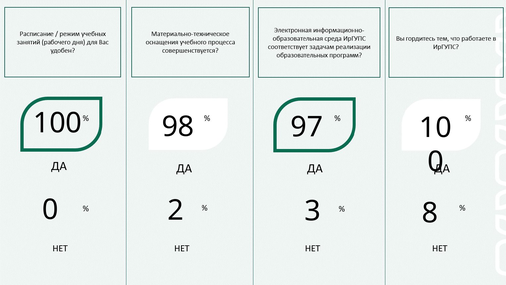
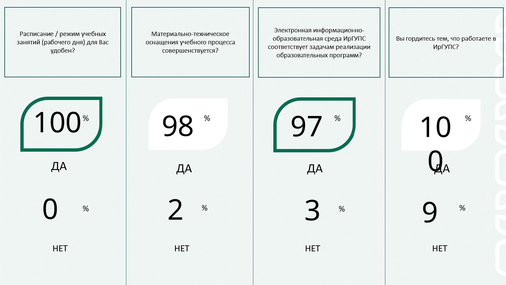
8: 8 -> 9 (430, 213)
